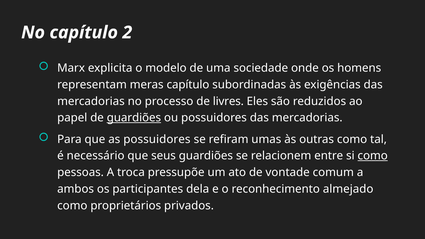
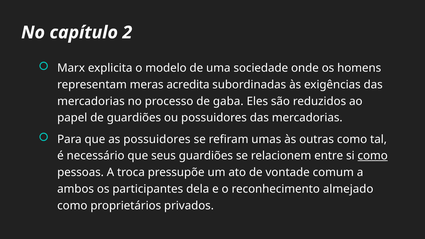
meras capítulo: capítulo -> acredita (188, 85)
livres: livres -> gaba (228, 101)
guardiões underline: present -> none (134, 118)
